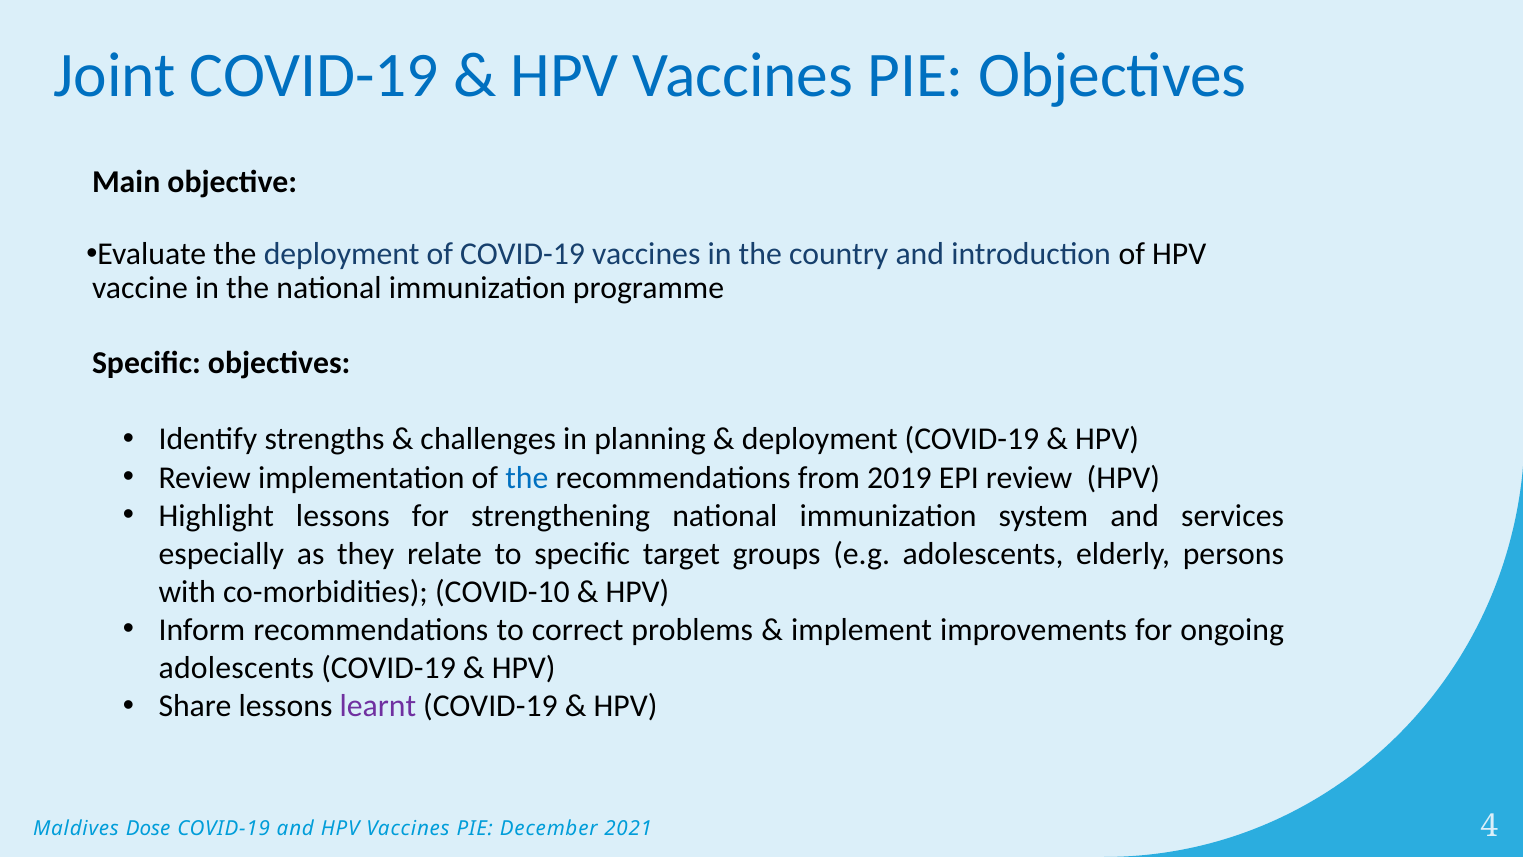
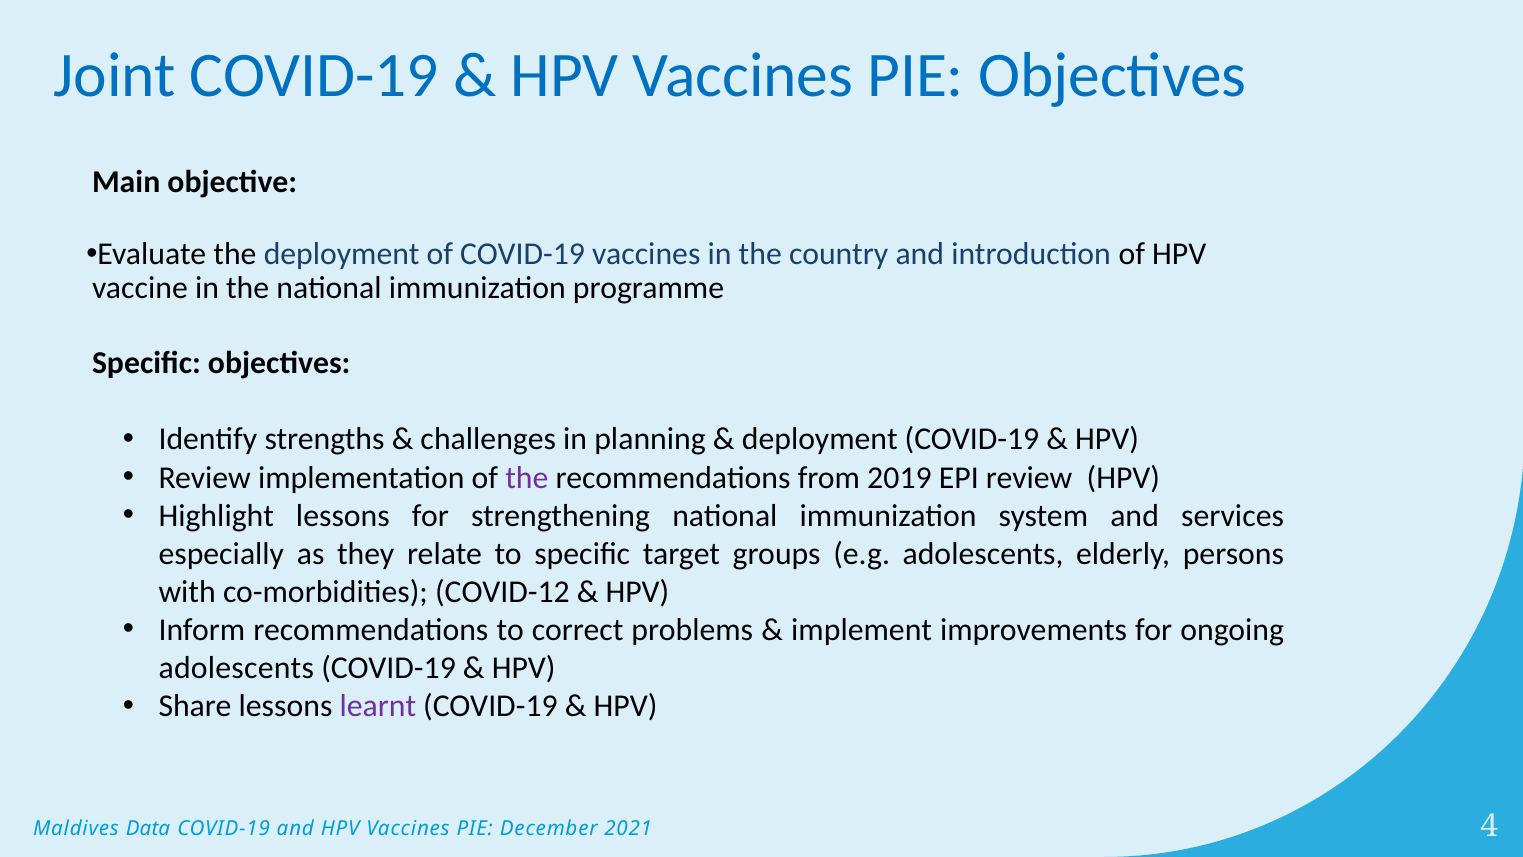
the colour: blue -> purple (527, 477)
COVID-10: COVID-10 -> COVID-12 (502, 592)
Dose: Dose -> Data (148, 828)
